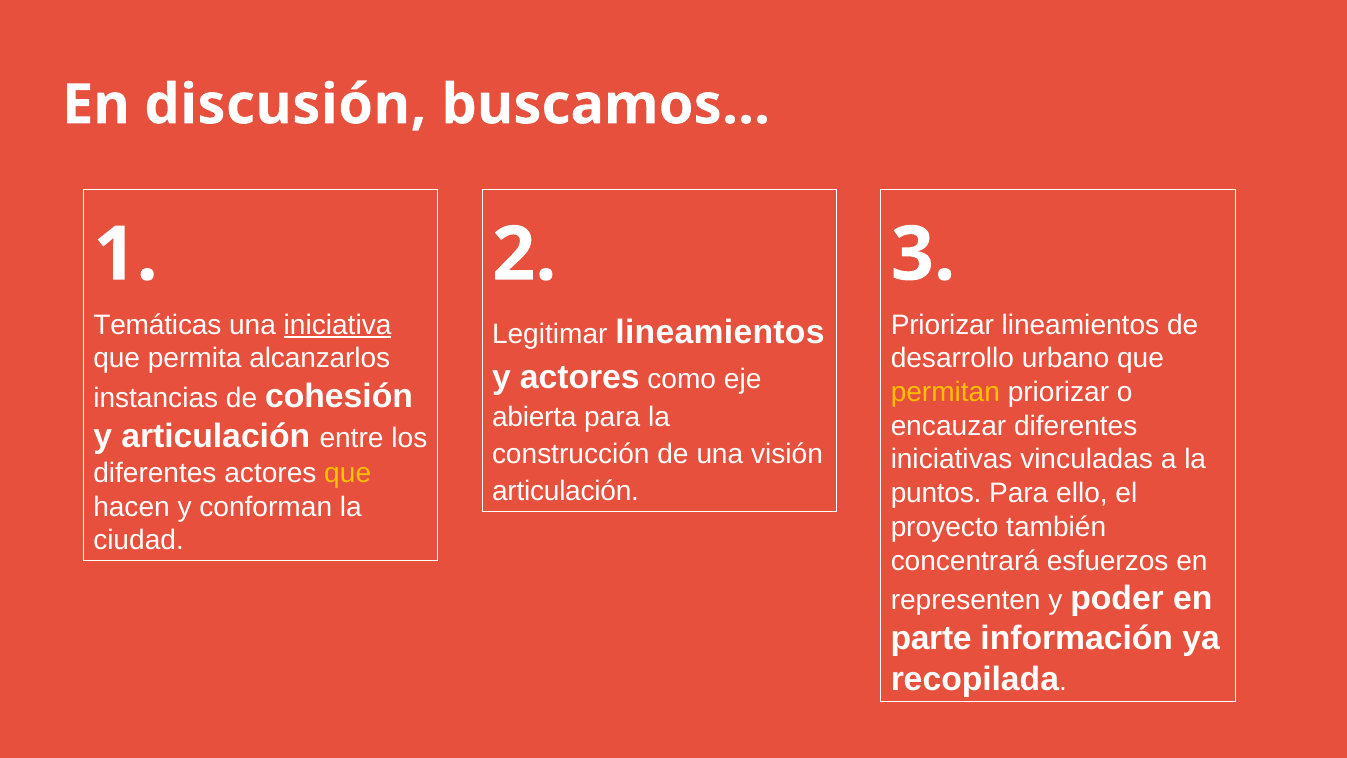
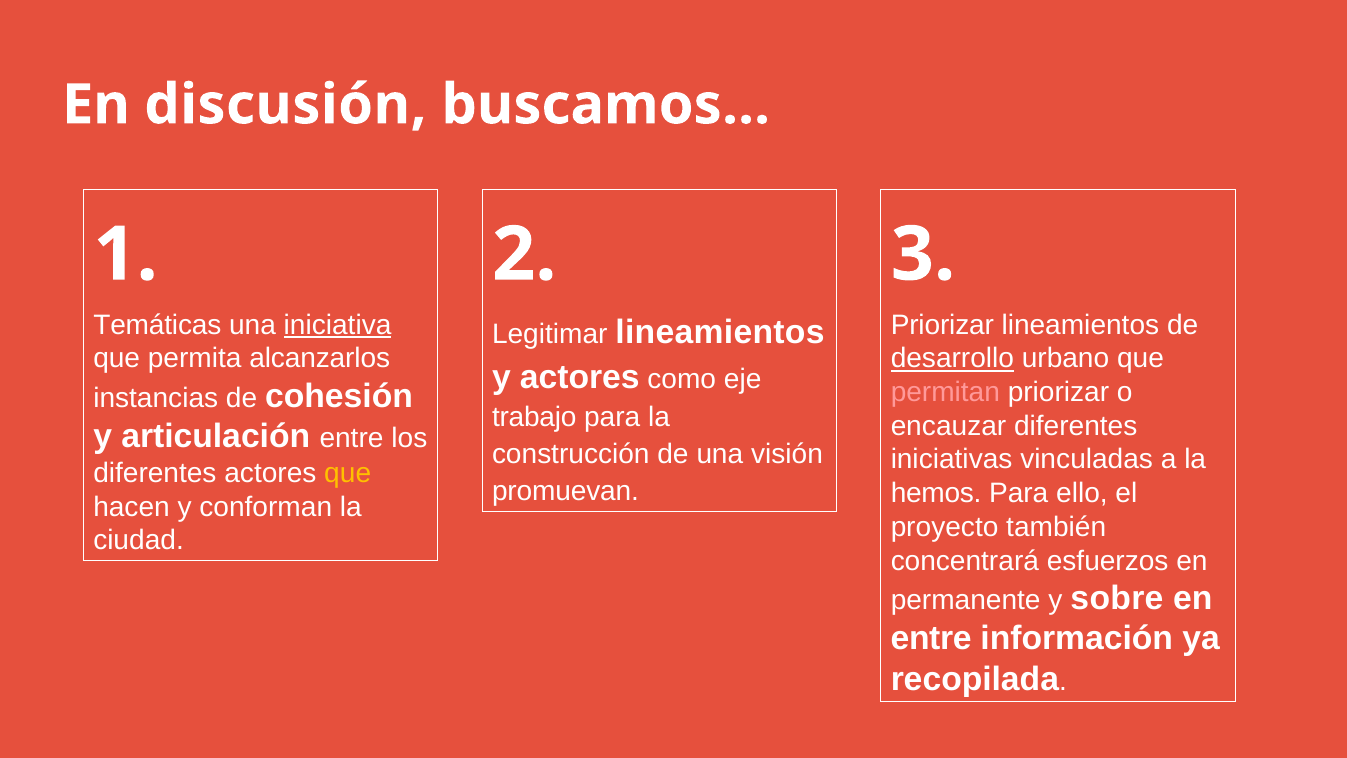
desarrollo underline: none -> present (952, 358)
permitan colour: yellow -> pink (945, 392)
abierta: abierta -> trabajo (534, 417)
articulación: articulación -> promuevan (565, 491)
puntos: puntos -> hemos (936, 493)
representen: representen -> permanente (966, 600)
poder: poder -> sobre (1117, 598)
parte: parte -> entre (931, 638)
